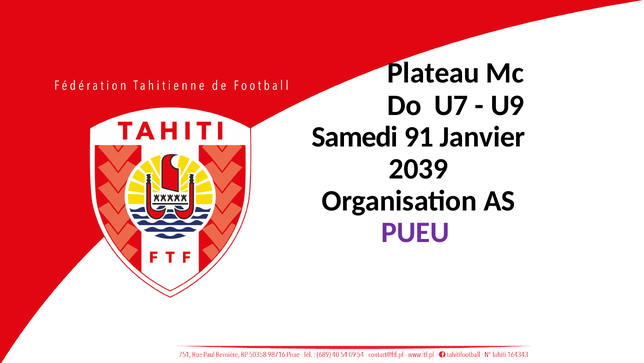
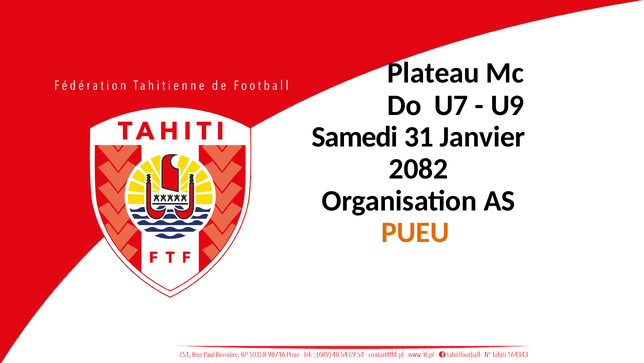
91: 91 -> 31 (419, 137)
2039: 2039 -> 2082 (419, 169)
PUEU colour: purple -> orange (415, 232)
